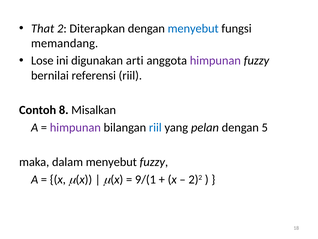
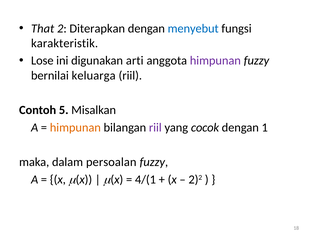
memandang: memandang -> karakteristik (65, 43)
referensi: referensi -> keluarga (94, 75)
8: 8 -> 5 (64, 110)
himpunan colour: purple -> orange (75, 127)
riil colour: blue -> purple (155, 127)
pelan: pelan -> cocok (205, 127)
5: 5 -> 1 (265, 127)
dalam menyebut: menyebut -> persoalan (111, 162)
9/(1: 9/(1 -> 4/(1 (145, 179)
